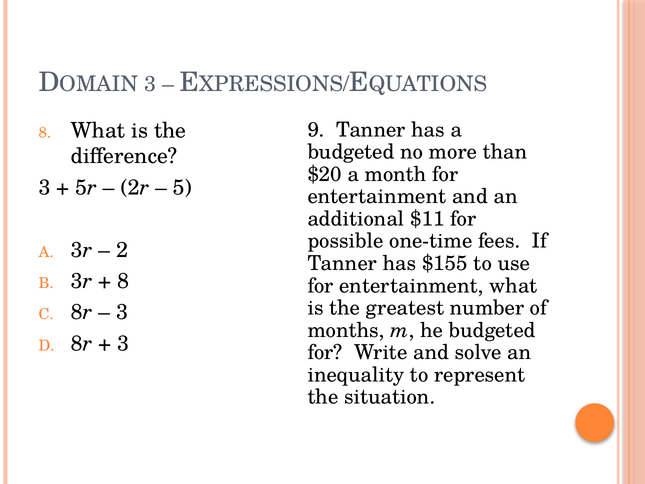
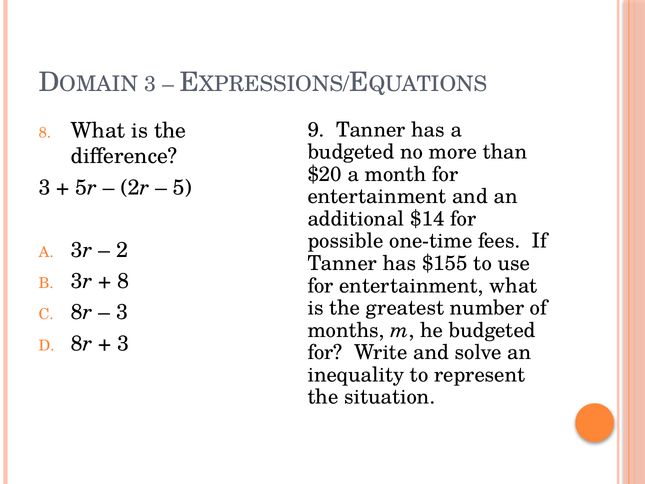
$11: $11 -> $14 (427, 219)
